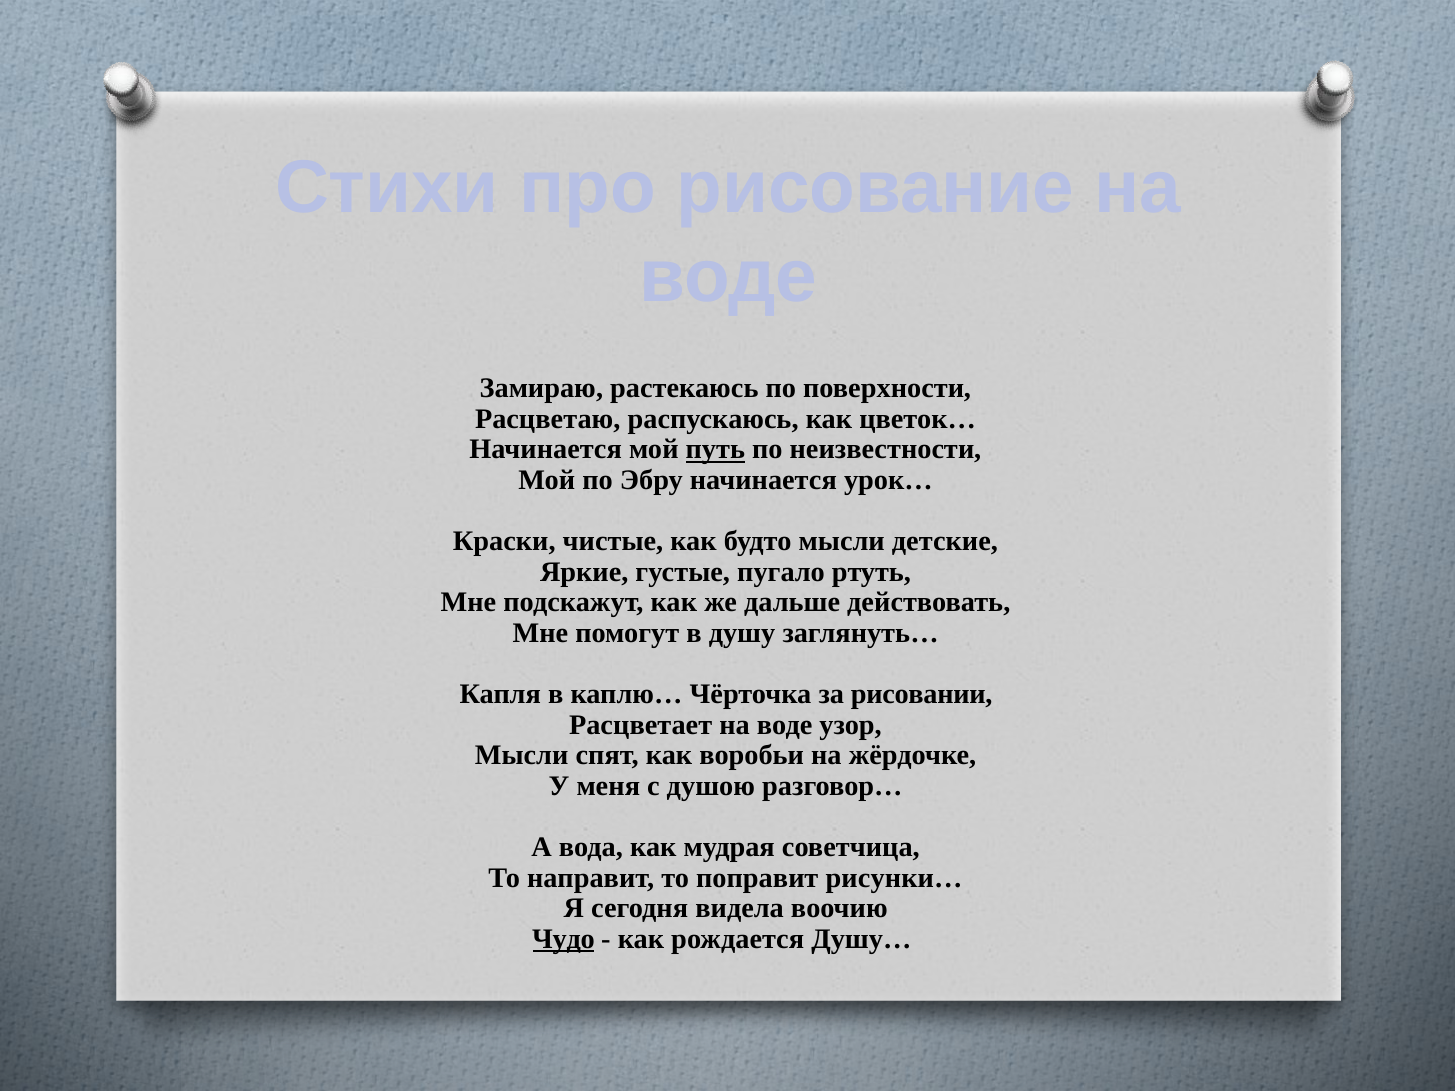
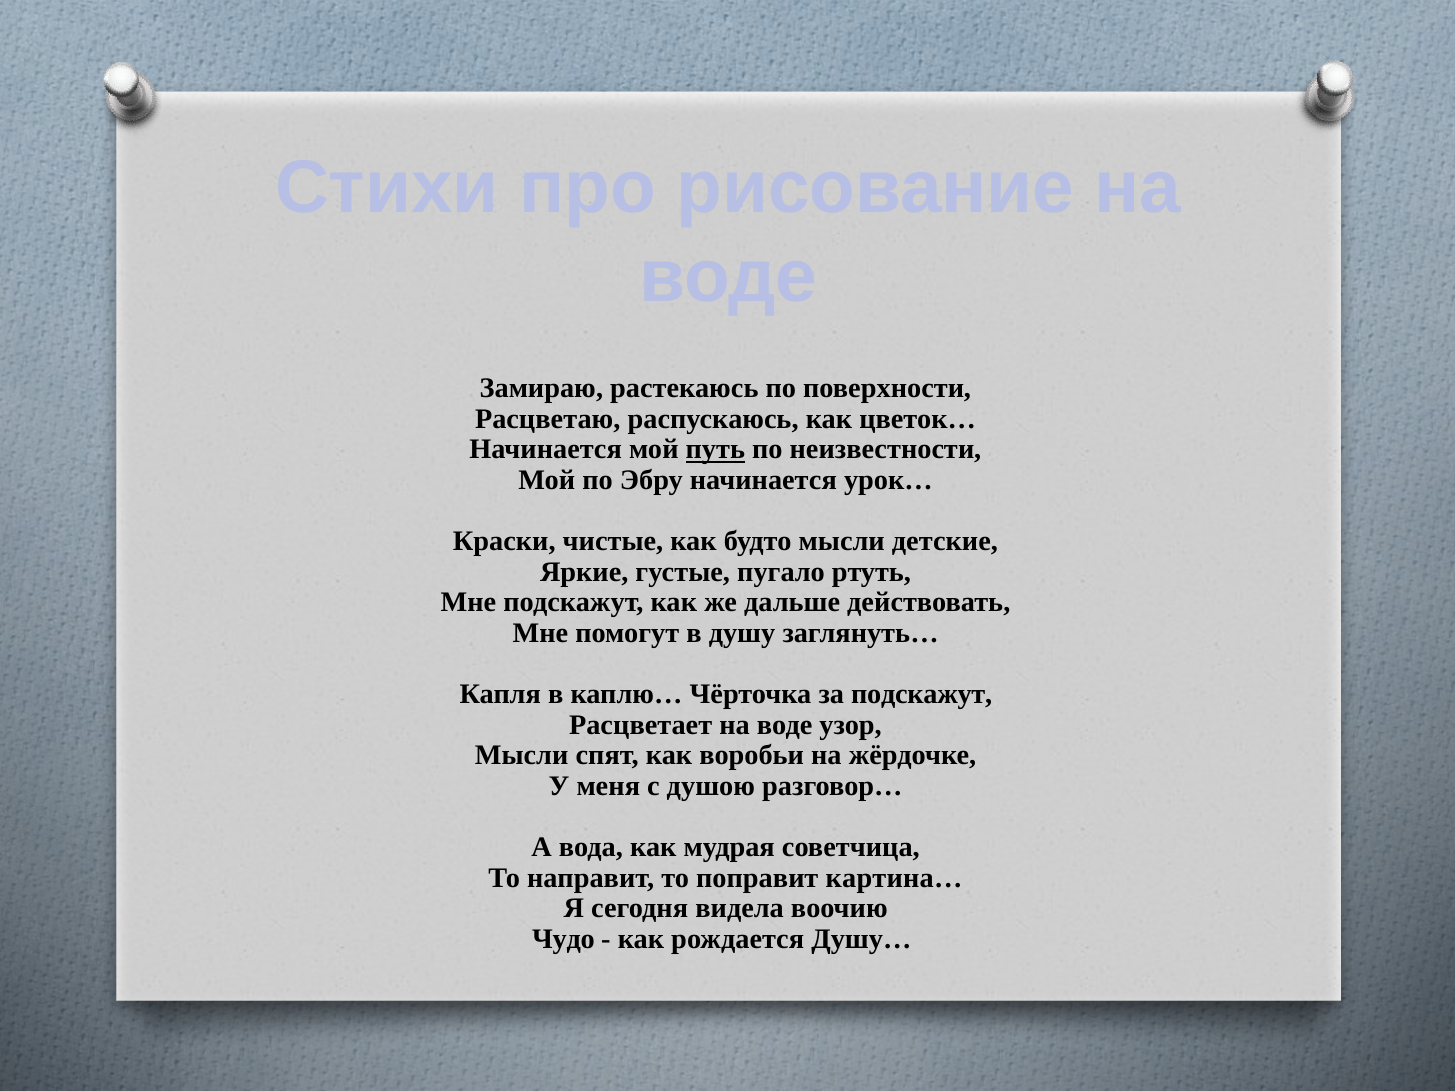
за рисовании: рисовании -> подскажут (922, 694)
рисунки…: рисунки… -> картина… (894, 878)
Чудо underline: present -> none (563, 939)
